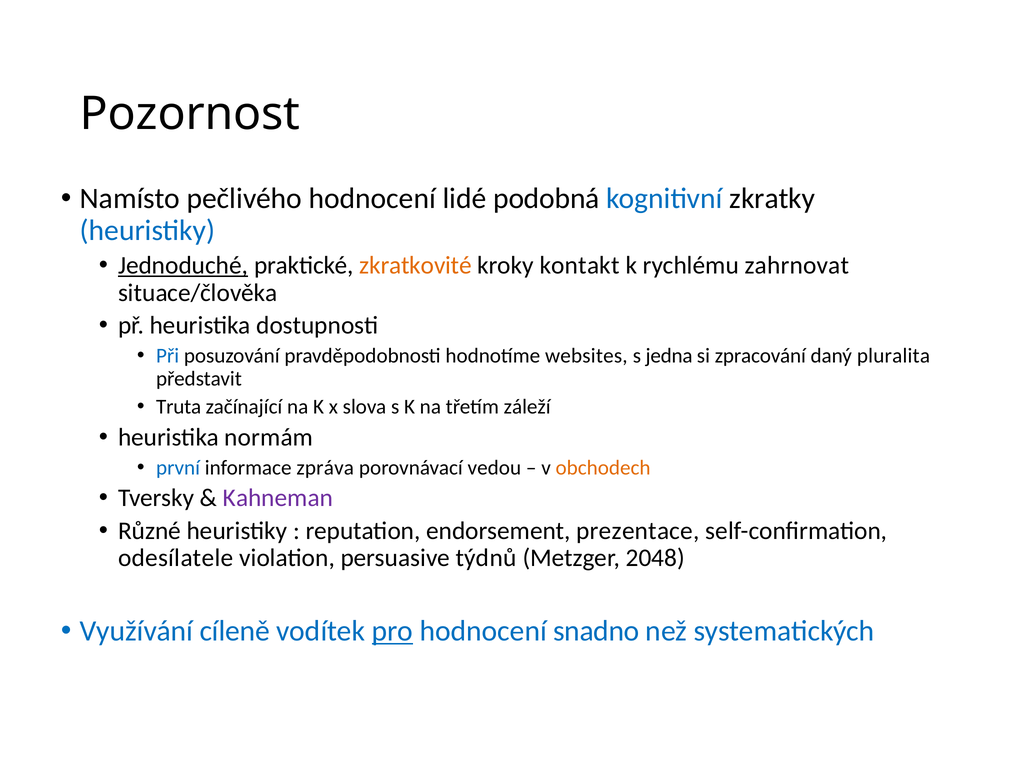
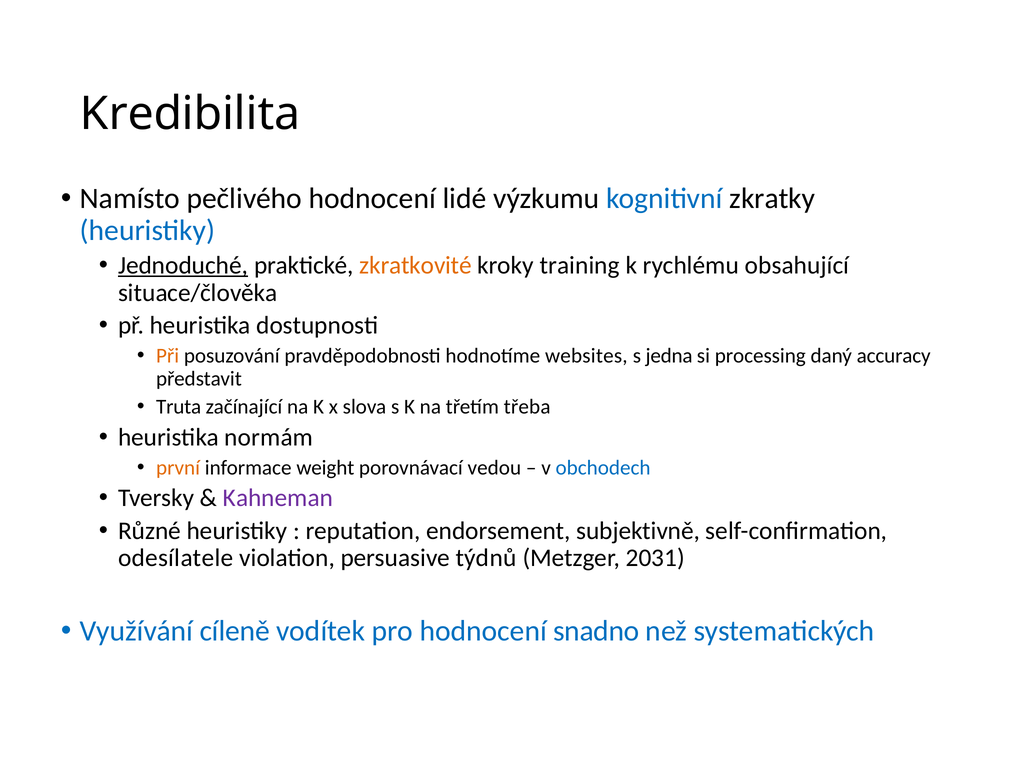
Pozornost: Pozornost -> Kredibilita (190, 114)
podobná: podobná -> výzkumu (546, 199)
kontakt: kontakt -> training (580, 265)
zahrnovat: zahrnovat -> obsahující (797, 265)
Při colour: blue -> orange (168, 356)
zpracování: zpracování -> processing (760, 356)
pluralita: pluralita -> accuracy (894, 356)
záleží: záleží -> třeba (527, 407)
první colour: blue -> orange (178, 468)
zpráva: zpráva -> weight (325, 468)
obchodech colour: orange -> blue (603, 468)
prezentace: prezentace -> subjektivně (638, 531)
2048: 2048 -> 2031 (655, 558)
pro underline: present -> none (392, 631)
